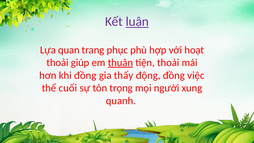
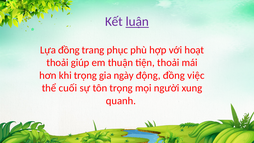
Lựa quan: quan -> đồng (69, 50)
thuận underline: present -> none (120, 63)
khi đồng: đồng -> trọng (85, 75)
thấy: thấy -> ngày (124, 75)
